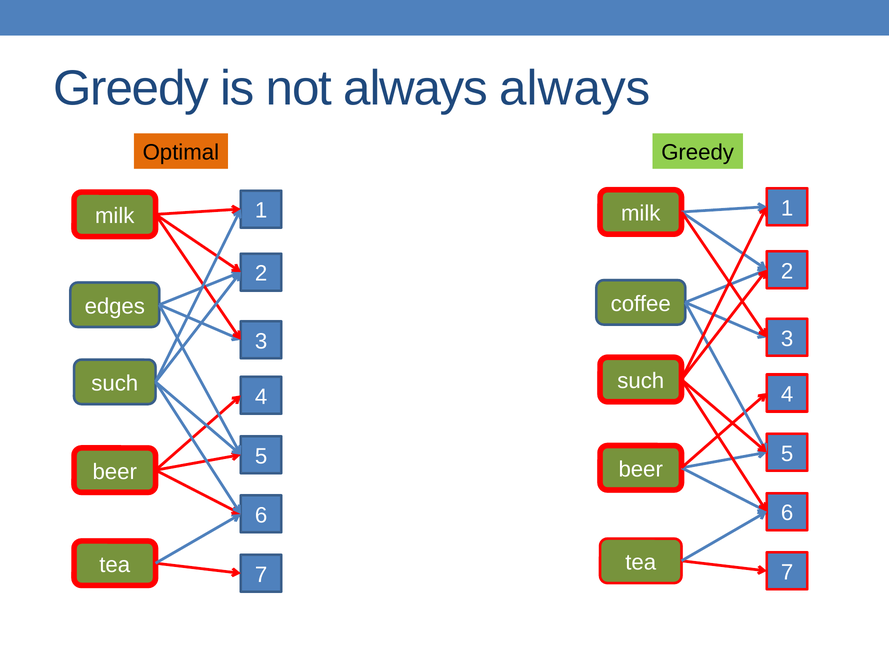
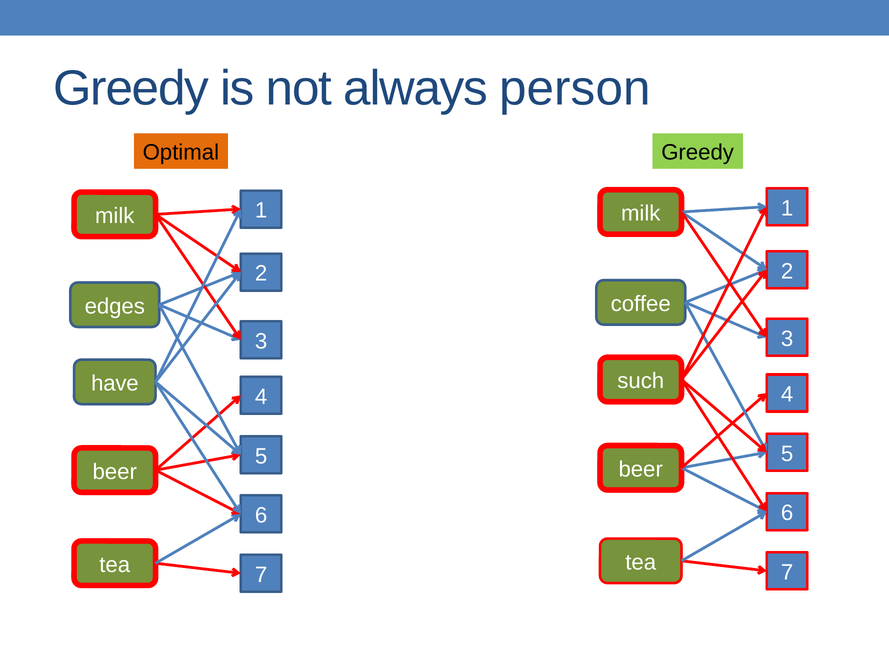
always always: always -> person (575, 89)
such: such -> have (115, 383)
